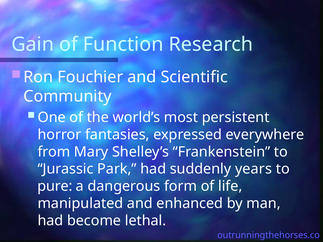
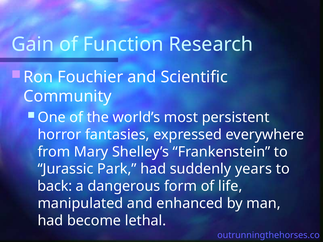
pure: pure -> back (55, 186)
